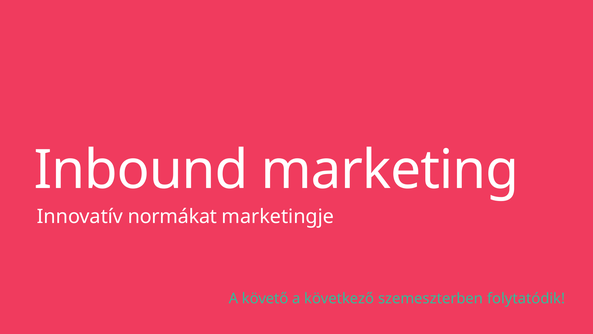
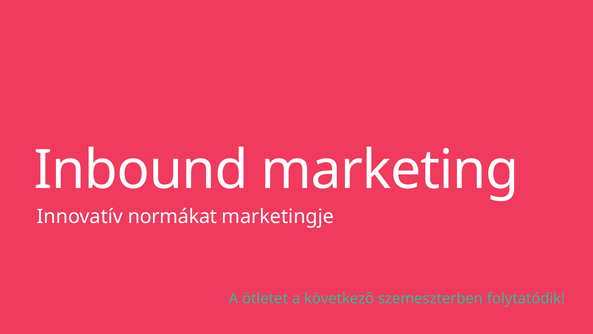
követő: követő -> ötletet (265, 298)
